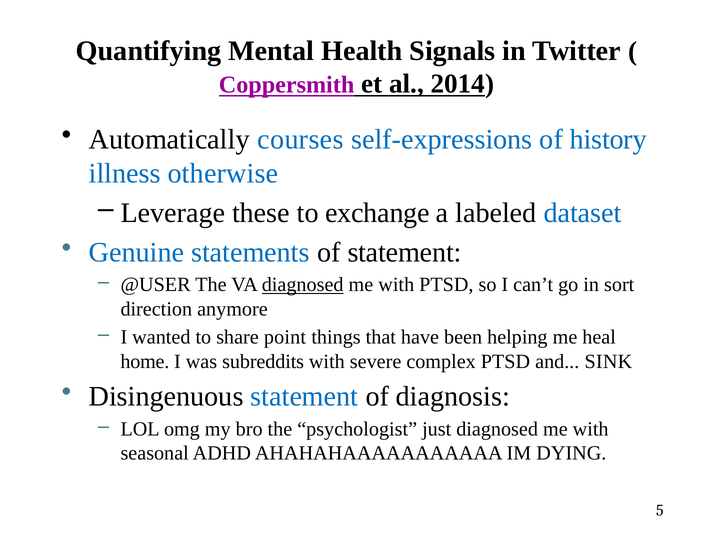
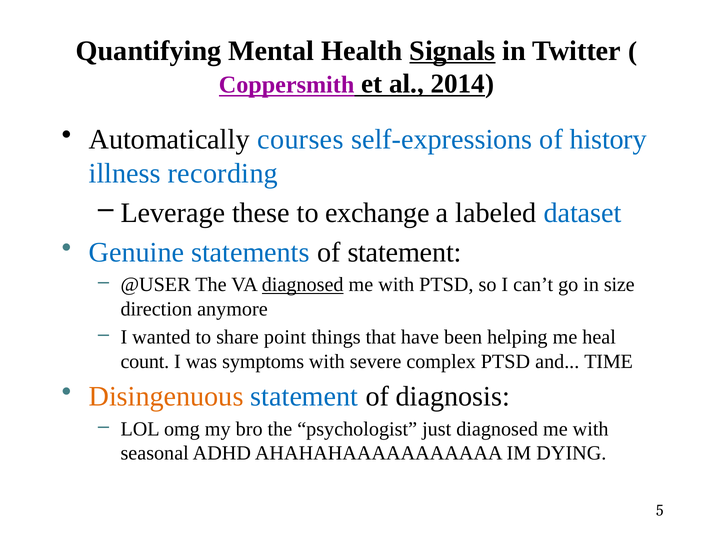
Signals underline: none -> present (452, 51)
otherwise: otherwise -> recording (223, 173)
sort: sort -> size (619, 285)
home: home -> count (145, 361)
subreddits: subreddits -> symptoms (263, 361)
SINK: SINK -> TIME (609, 361)
Disingenuous colour: black -> orange (166, 396)
